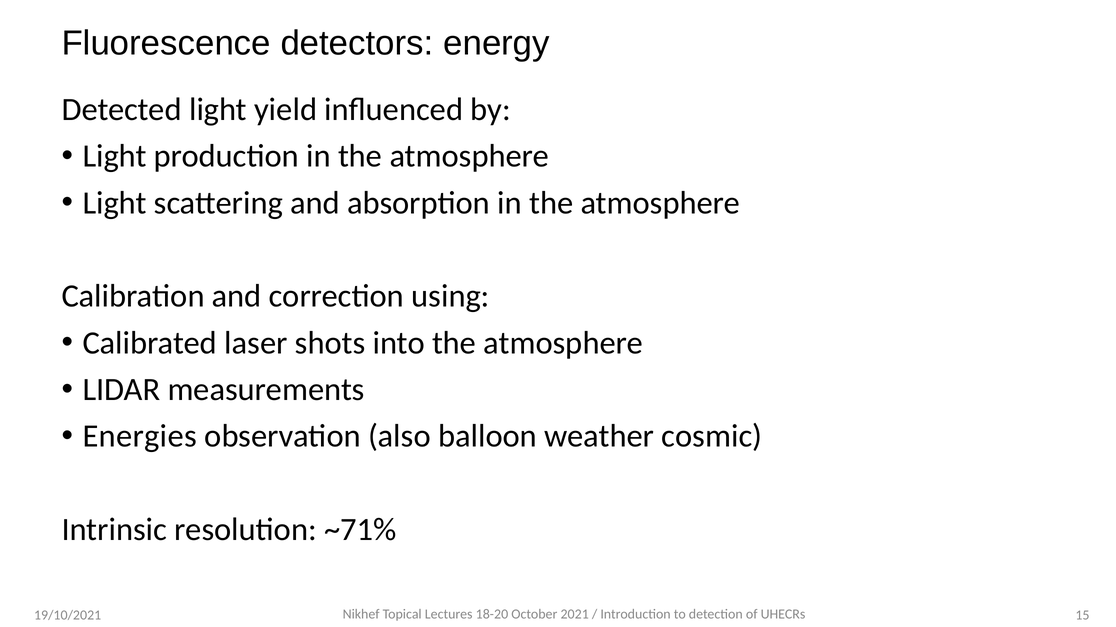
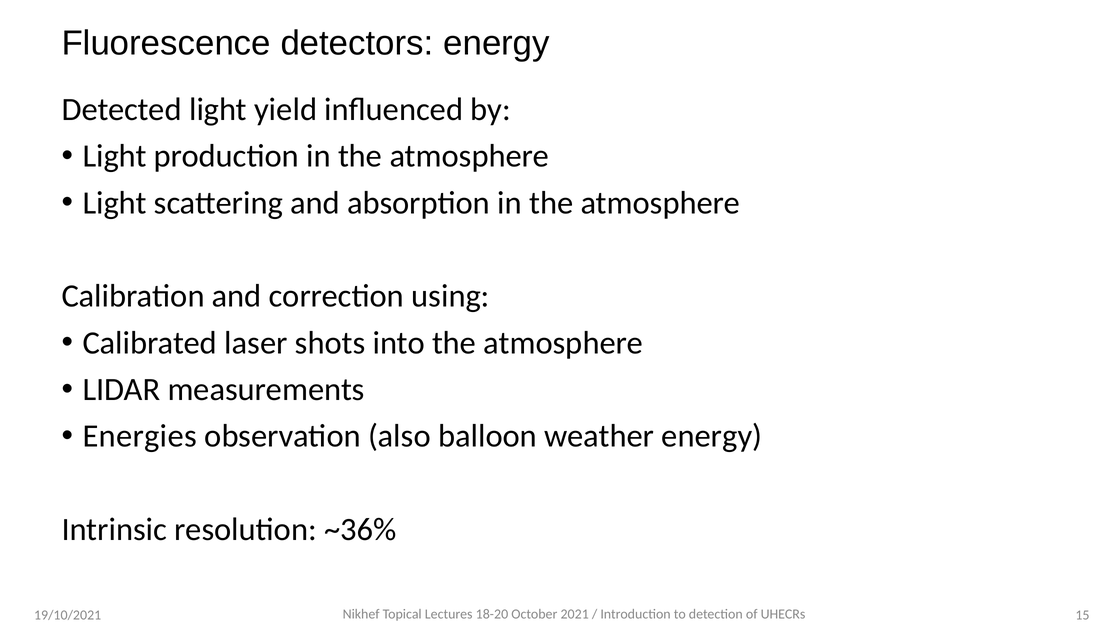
weather cosmic: cosmic -> energy (712, 437)
~71%: ~71% -> ~36% (360, 530)
